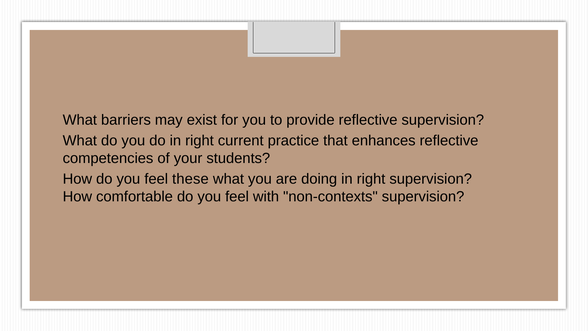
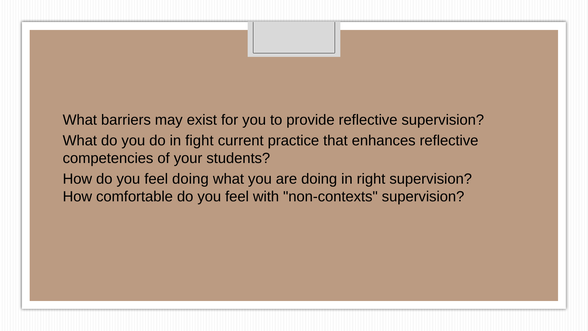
do in right: right -> fight (199, 140)
feel these: these -> doing (190, 179)
